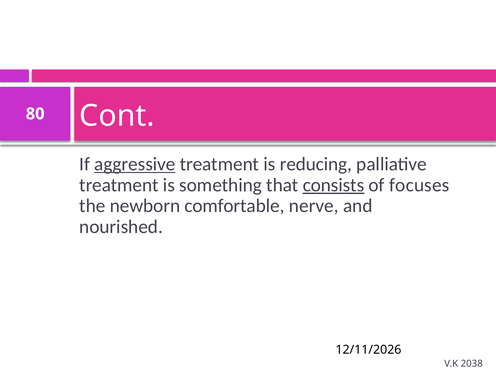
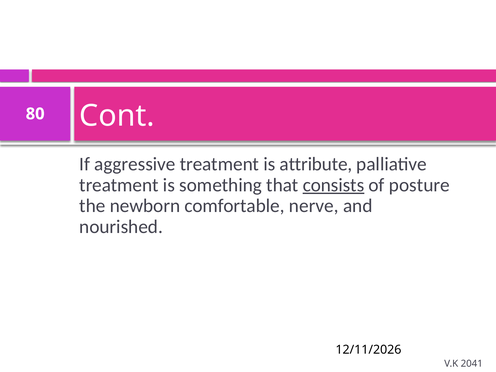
aggressive underline: present -> none (135, 164)
reducing: reducing -> attribute (316, 164)
focuses: focuses -> posture (419, 185)
2038: 2038 -> 2041 (472, 364)
